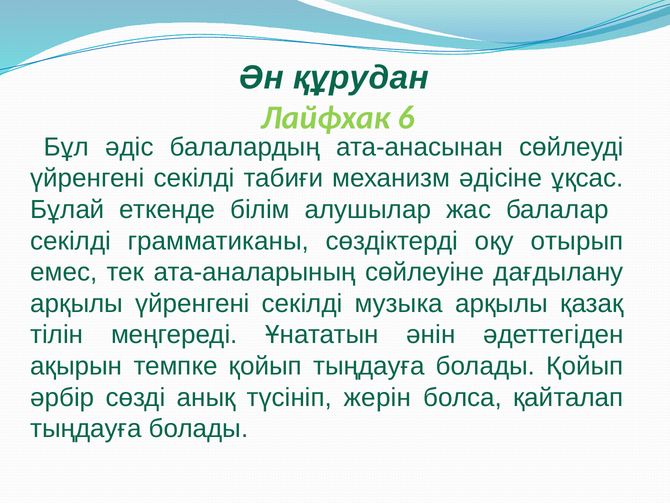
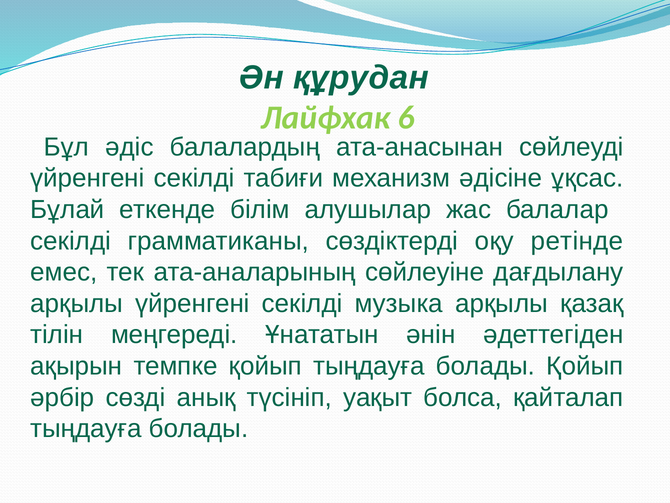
отырып: отырып -> ретінде (577, 241)
жерін: жерін -> уақыт (378, 397)
